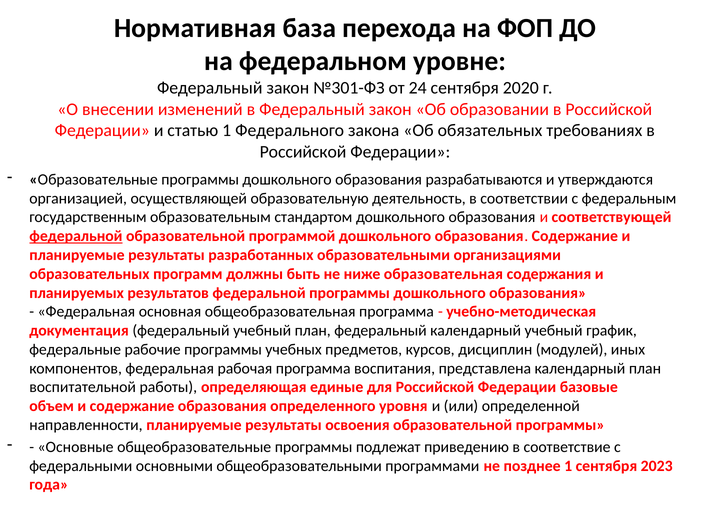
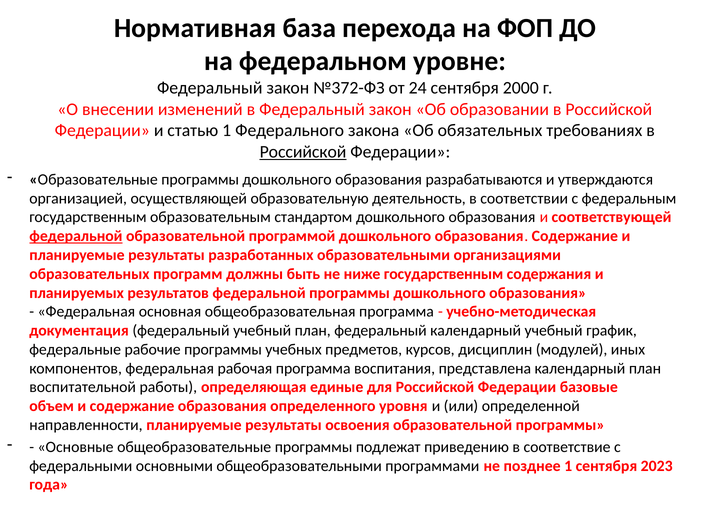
№301-ФЗ: №301-ФЗ -> №372-ФЗ (349, 88)
2020: 2020 -> 2000 (521, 88)
Российской underline: none -> present (303, 152)
ниже образовательная: образовательная -> государственным (444, 274)
